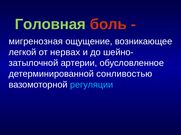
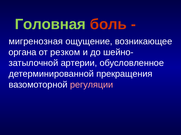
легкой: легкой -> органа (22, 53)
нервах: нервах -> резком (65, 53)
сонливостью: сонливостью -> прекращения (124, 74)
регуляции colour: light blue -> pink (92, 85)
